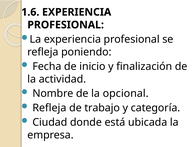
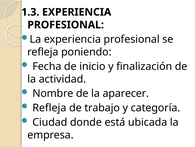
1.6: 1.6 -> 1.3 (30, 12)
opcional: opcional -> aparecer (126, 93)
